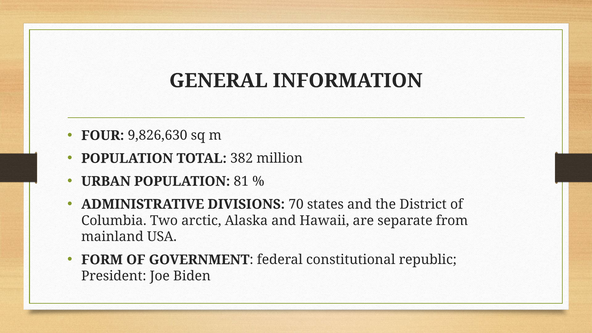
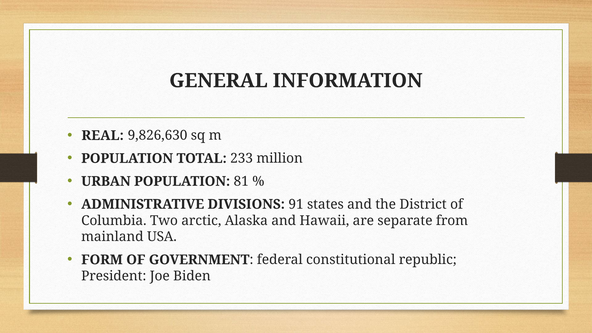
FOUR: FOUR -> REAL (103, 135)
382: 382 -> 233 (242, 158)
70: 70 -> 91 (296, 204)
